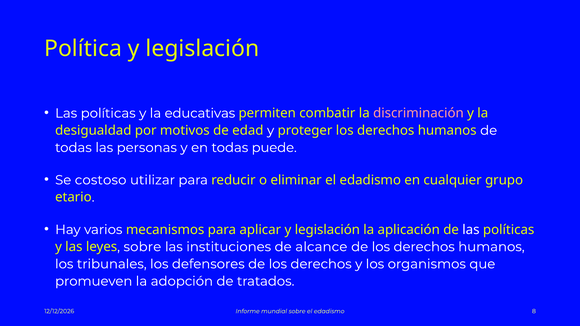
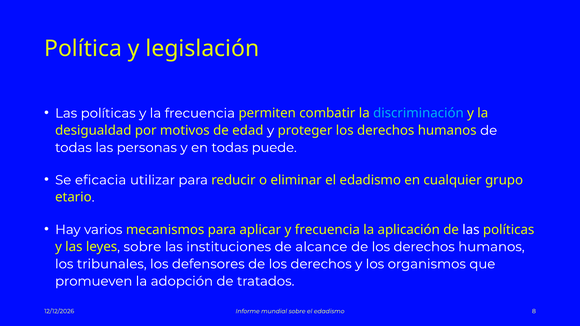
la educativas: educativas -> frecuencia (200, 113)
discriminación colour: pink -> light blue (418, 113)
costoso: costoso -> eficacia (101, 180)
aplicar y legislación: legislación -> frecuencia (327, 230)
